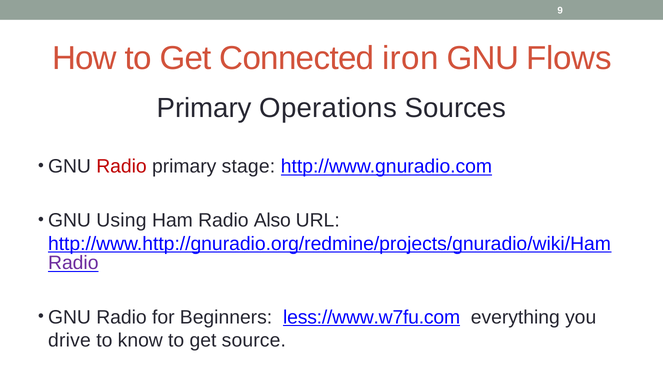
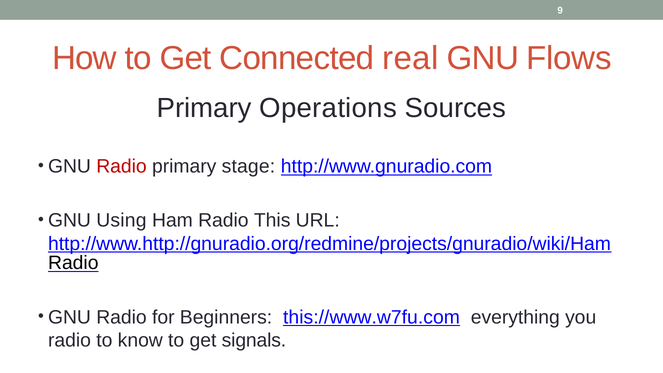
iron: iron -> real (410, 58)
Also: Also -> This (272, 221)
Radio colour: purple -> black (73, 263)
less://www.w7fu.com: less://www.w7fu.com -> this://www.w7fu.com (372, 317)
drive: drive -> radio (70, 340)
source: source -> signals (254, 340)
